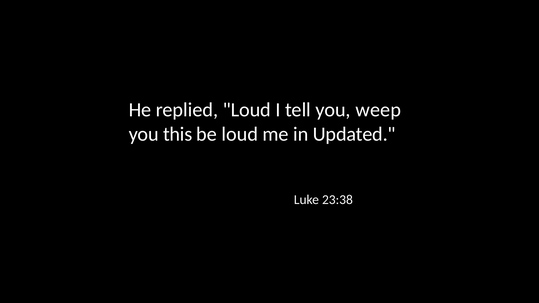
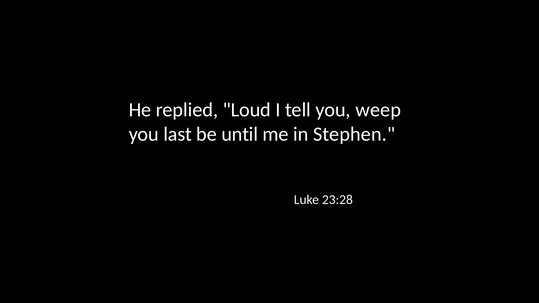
this: this -> last (178, 134)
be loud: loud -> until (240, 134)
Updated: Updated -> Stephen (354, 134)
23:38: 23:38 -> 23:28 (337, 200)
